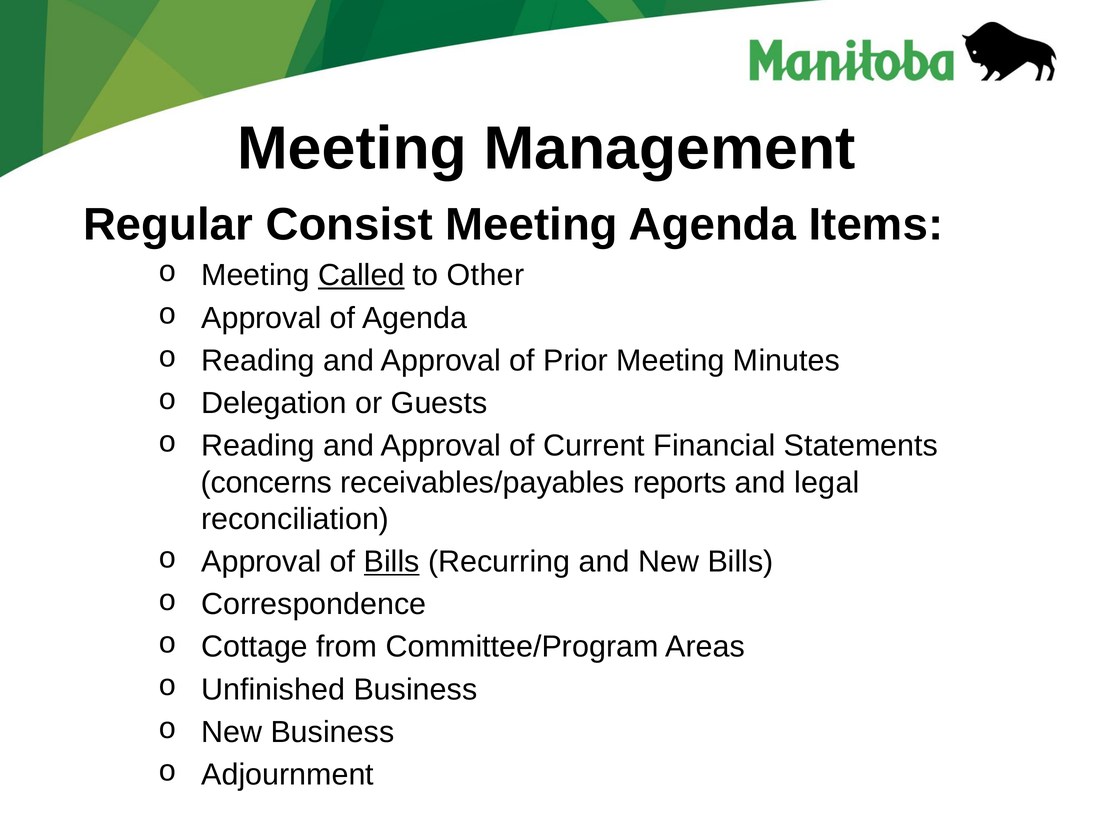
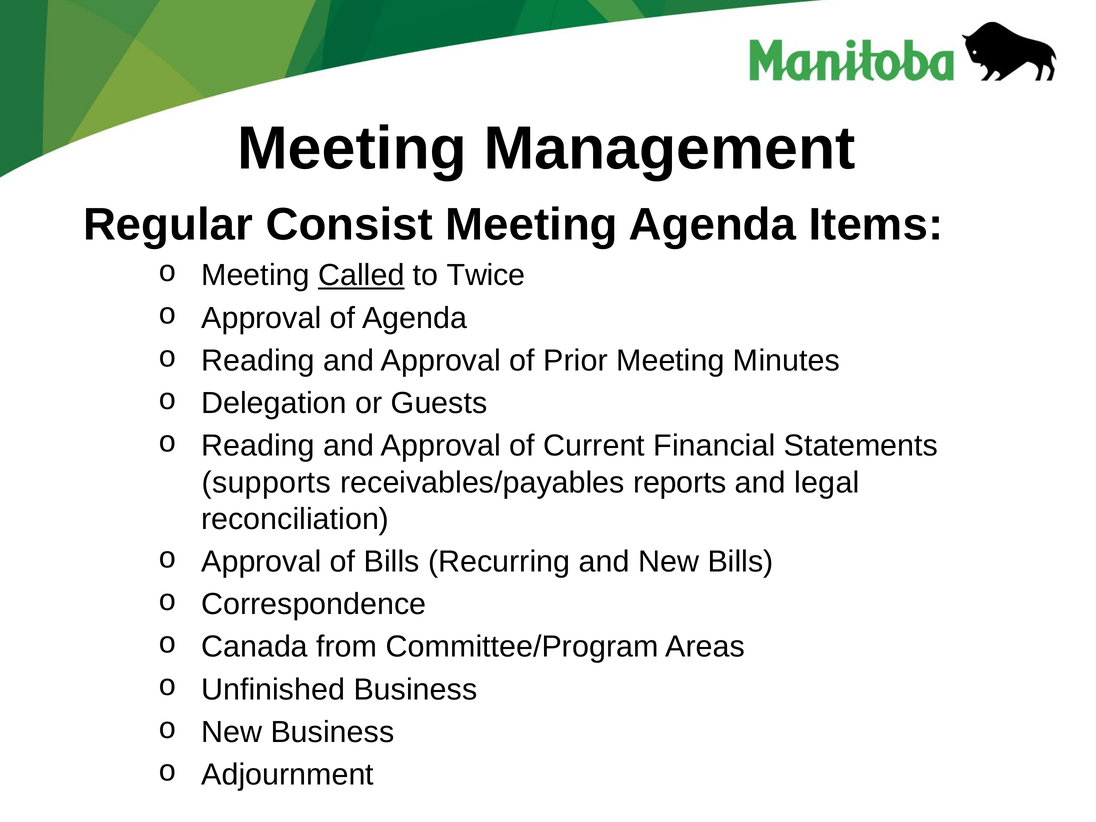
Other: Other -> Twice (486, 275)
concerns: concerns -> supports (266, 482)
Bills underline: present -> none (392, 562)
Cottage: Cottage -> Canada (255, 647)
